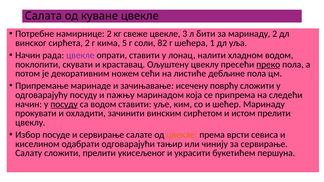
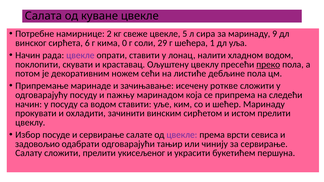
3: 3 -> 5 (185, 34)
бити: бити -> сира (206, 34)
маринаду 2: 2 -> 9 (275, 34)
сирћета 2: 2 -> 6 (87, 43)
5: 5 -> 0 (124, 43)
82: 82 -> 29 (162, 43)
поврћу: поврћу -> роткве (224, 86)
посуду underline: present -> none (64, 104)
цвекле colour: orange -> purple (182, 135)
киселином: киселином -> задовољио (37, 144)
